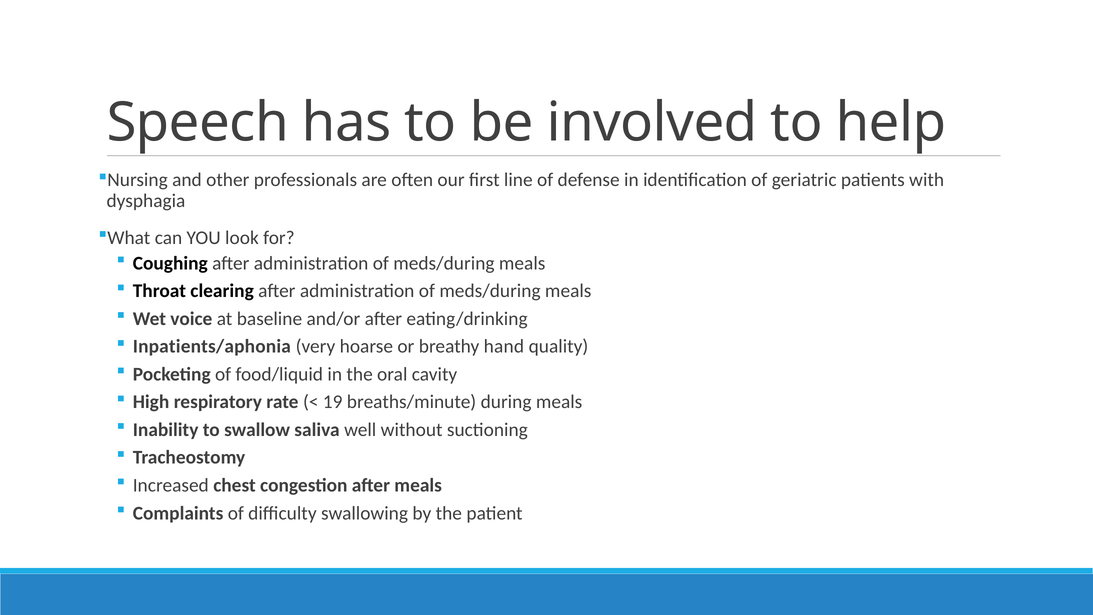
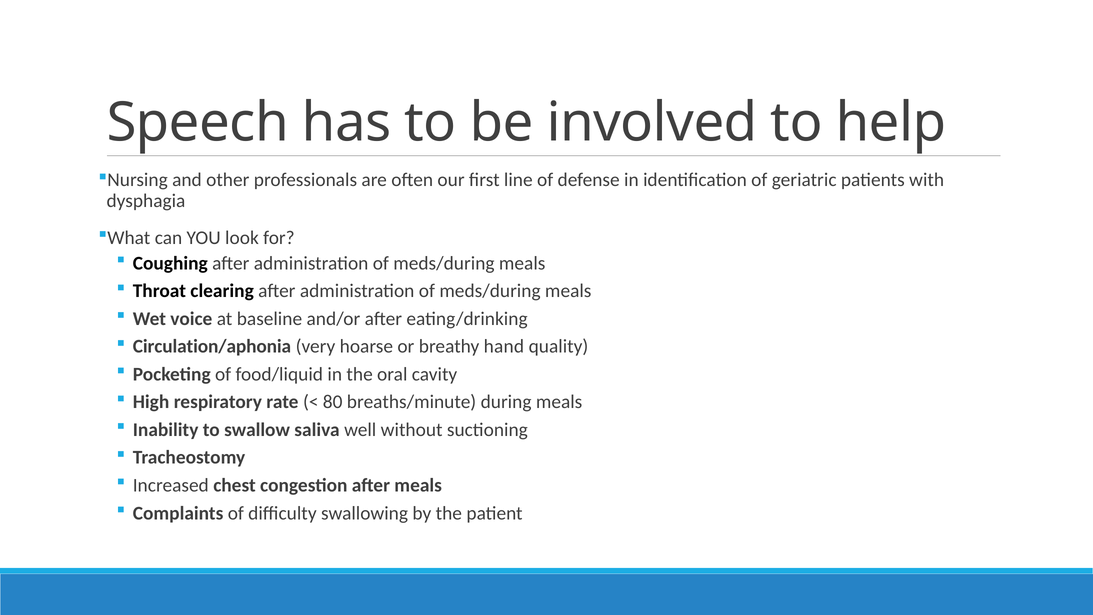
Inpatients/aphonia: Inpatients/aphonia -> Circulation/aphonia (212, 346)
19: 19 -> 80 (333, 402)
